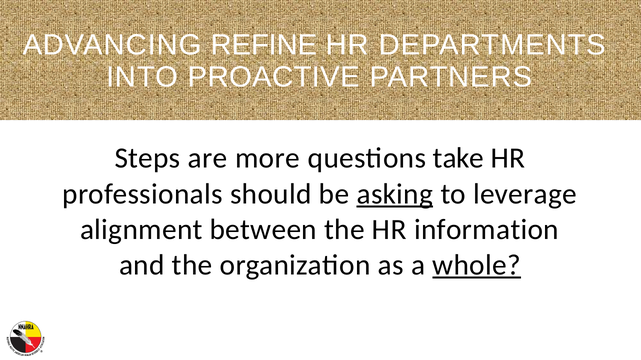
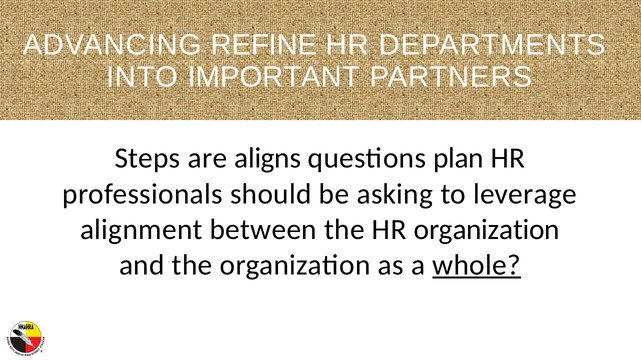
PROACTIVE: PROACTIVE -> IMPORTANT (274, 77)
more: more -> aligns (268, 159)
take: take -> plan (458, 159)
asking underline: present -> none (395, 194)
HR information: information -> organization (487, 230)
